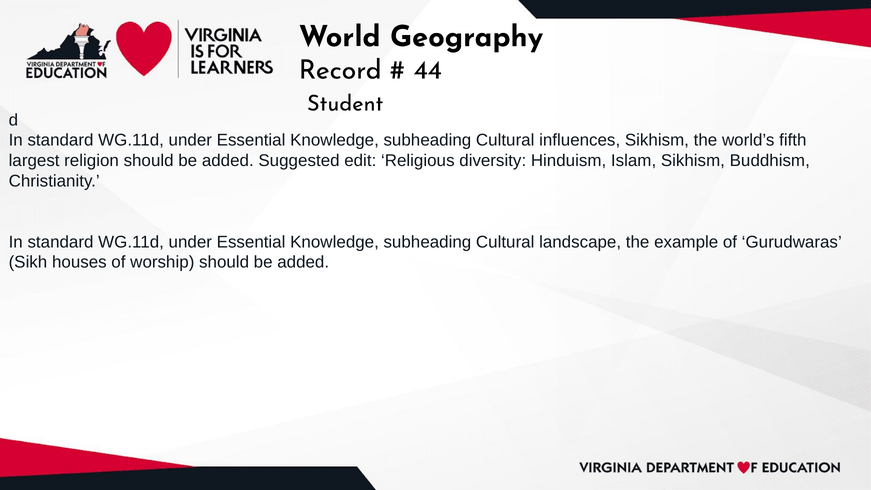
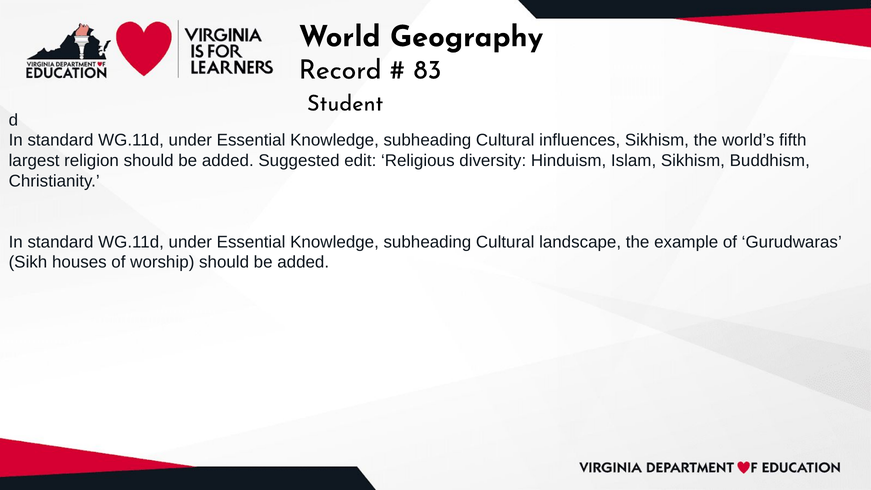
44: 44 -> 83 (428, 70)
